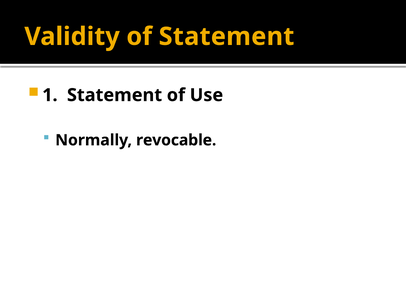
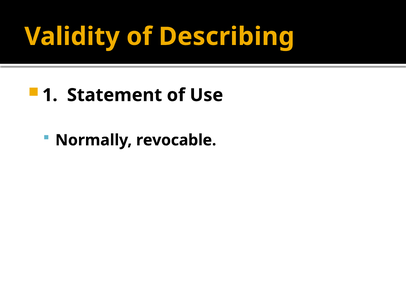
of Statement: Statement -> Describing (227, 36)
